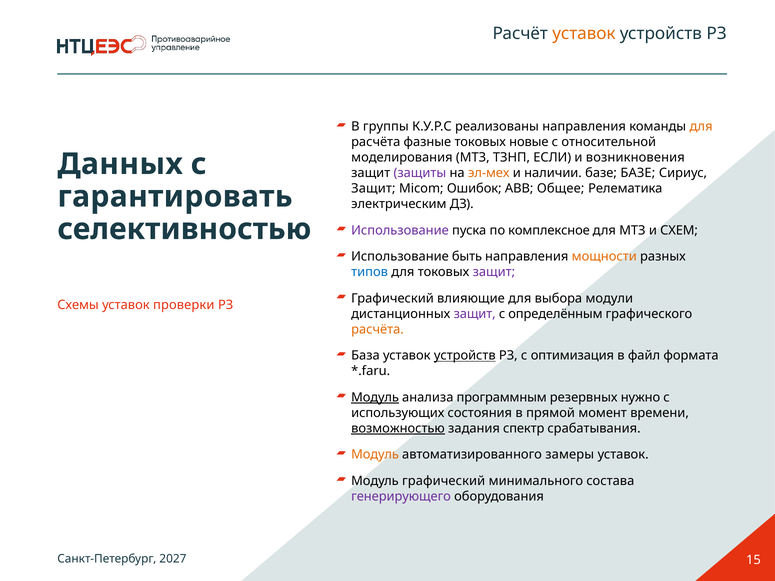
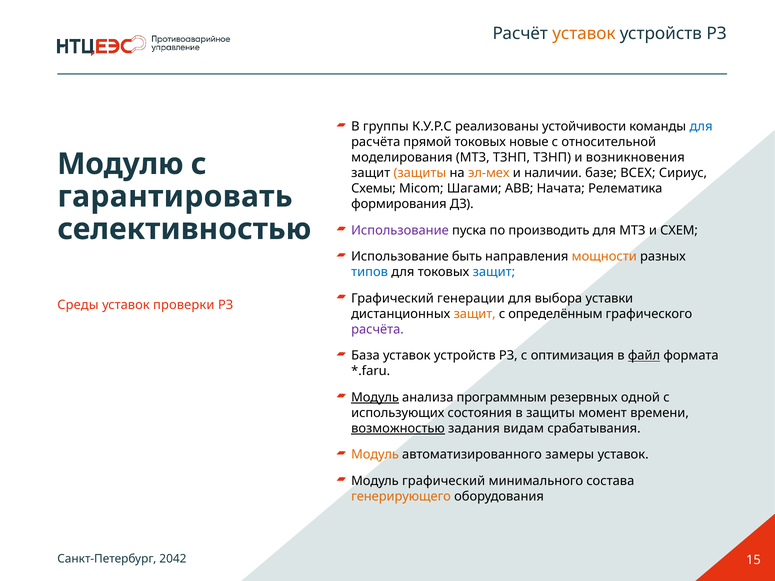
реализованы направления: направления -> устойчивости (584, 127)
для colour: orange -> blue (701, 127)
фазные: фазные -> прямой (427, 142)
ТЗНП ЕСЛИ: ЕСЛИ -> ТЗНП (552, 158)
Данных: Данных -> Модулю (120, 164)
защиты colour: purple -> orange (420, 173)
базе БАЗЕ: БАЗЕ -> ВСЕХ (638, 173)
Защит: Защит -> Схемы (374, 189)
Ошибок: Ошибок -> Шагами (474, 189)
Общее: Общее -> Начата (561, 189)
электрическим: электрическим -> формирования (399, 204)
комплексное: комплексное -> производить (549, 230)
защит colour: purple -> blue (494, 272)
влияющие: влияющие -> генерации (471, 299)
модули: модули -> уставки (609, 299)
Схемы: Схемы -> Среды (78, 305)
защит colour: purple -> orange (475, 314)
расчёта colour: orange -> purple (377, 330)
устройств underline: present -> none (465, 356)
файл underline: none -> present (644, 356)
нужно: нужно -> одной (640, 398)
в прямой: прямой -> защиты (551, 413)
спектр: спектр -> видам (524, 429)
генерирующего colour: purple -> orange (401, 497)
2027: 2027 -> 2042 (173, 559)
